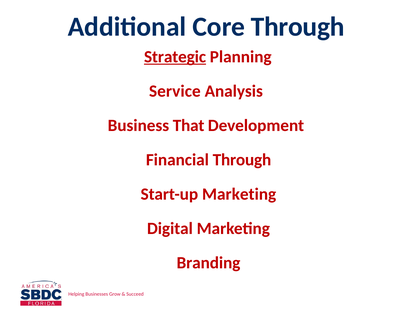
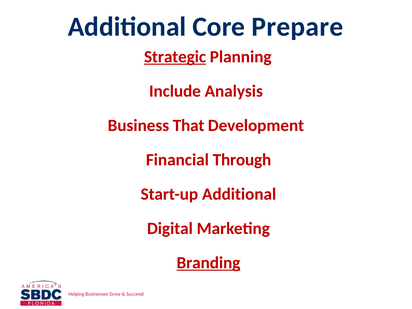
Core Through: Through -> Prepare (297, 27)
Service: Service -> Include (175, 91)
Start-up Marketing: Marketing -> Additional (239, 194)
Branding underline: none -> present (208, 263)
